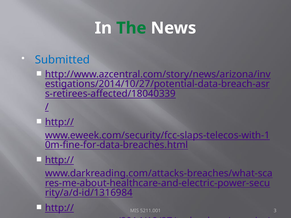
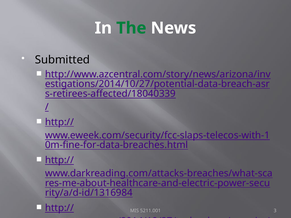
Submitted colour: blue -> black (62, 60)
